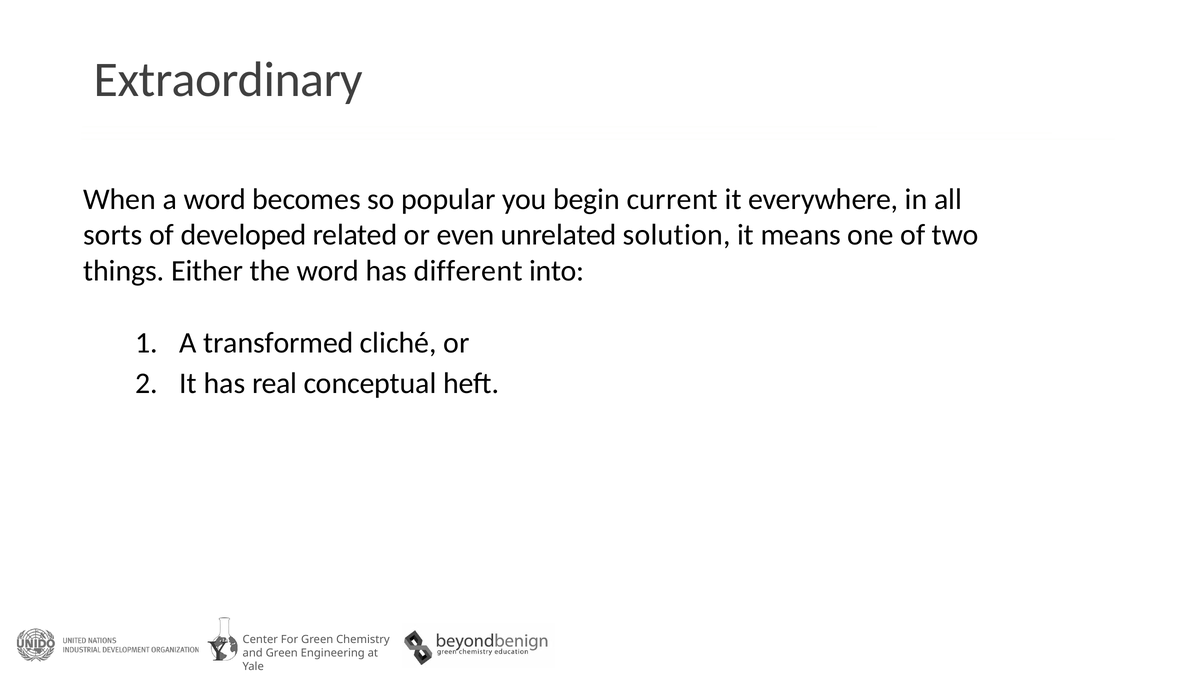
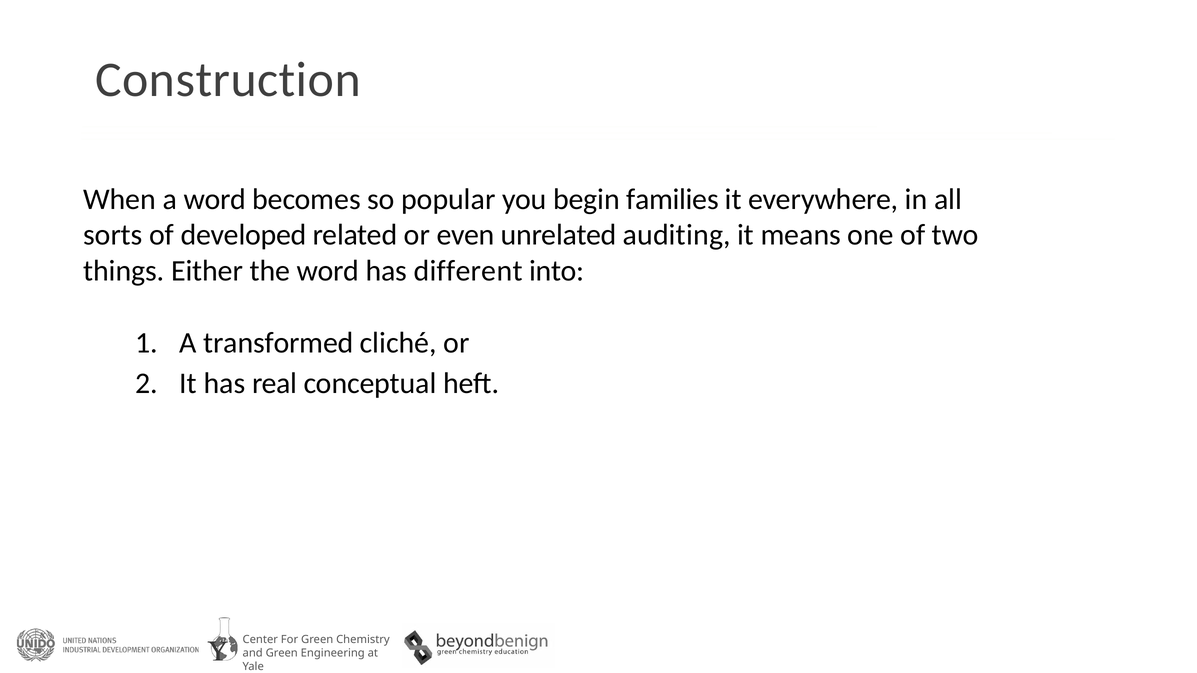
Extraordinary: Extraordinary -> Construction (228, 80)
current: current -> families (673, 199)
solution: solution -> auditing (677, 235)
